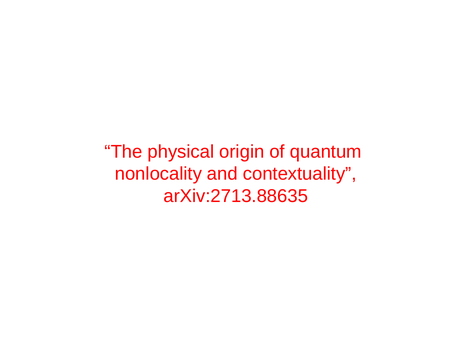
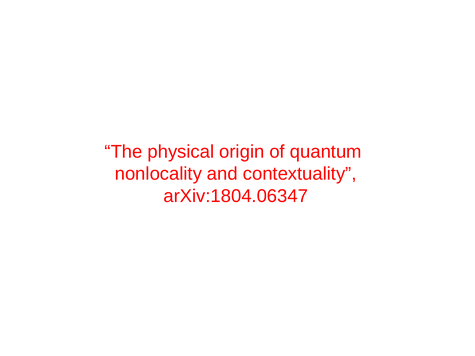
arXiv:2713.88635: arXiv:2713.88635 -> arXiv:1804.06347 (236, 196)
